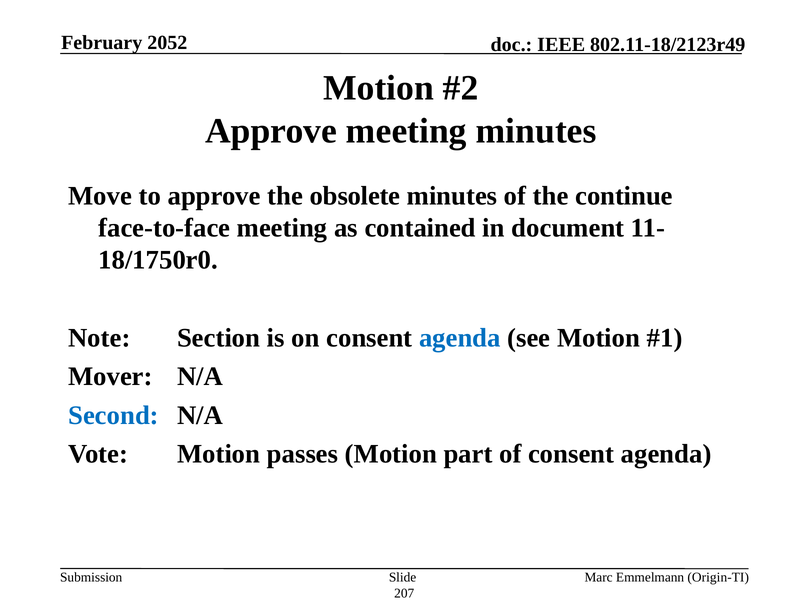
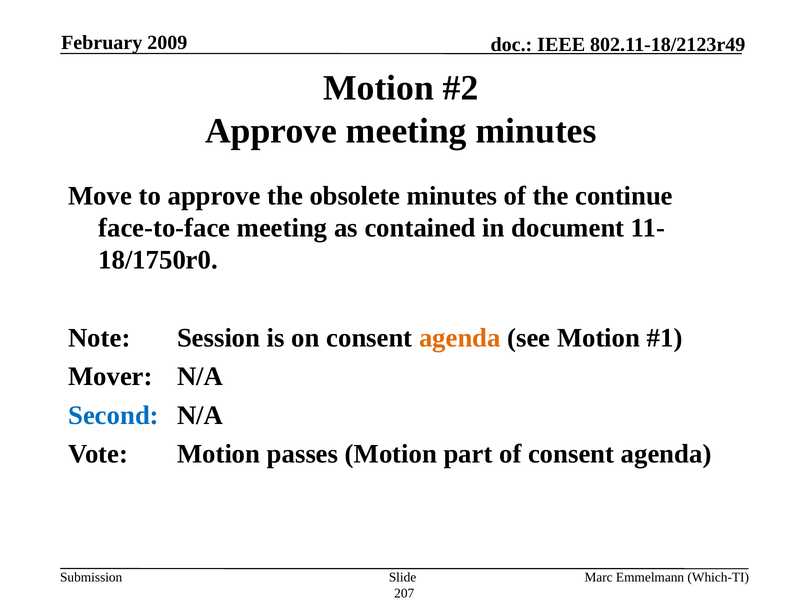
2052: 2052 -> 2009 (167, 43)
Section: Section -> Session (219, 337)
agenda colour: blue -> orange (460, 337)
Origin-TI: Origin-TI -> Which-TI (718, 577)
